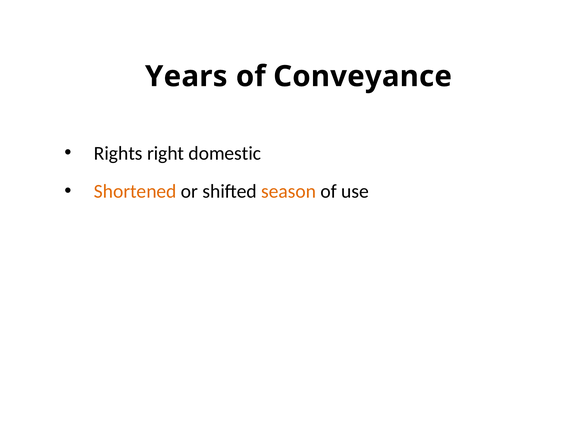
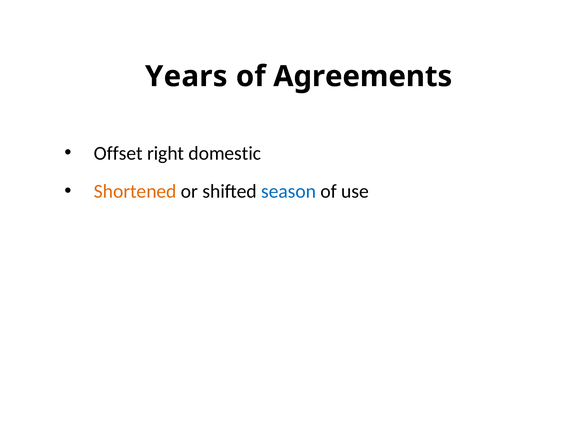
Conveyance: Conveyance -> Agreements (363, 76)
Rights: Rights -> Offset (118, 153)
season colour: orange -> blue (289, 191)
